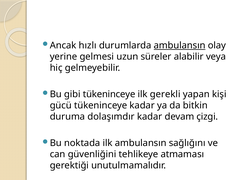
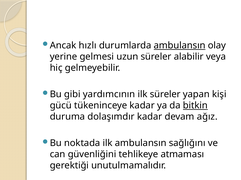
gibi tükeninceye: tükeninceye -> yardımcının (109, 95)
ilk gerekli: gerekli -> süreler (165, 95)
bitkin underline: none -> present (195, 106)
çizgi: çizgi -> ağız (207, 117)
